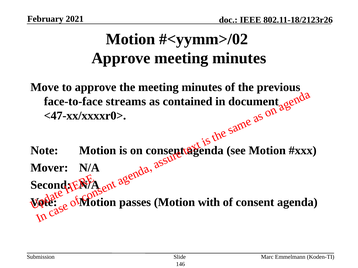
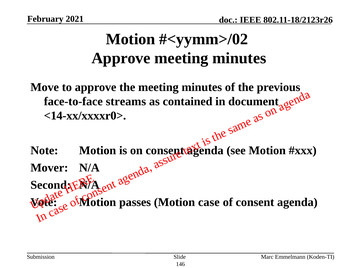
<47-xx/xxxxr0>: <47-xx/xxxxr0> -> <14-xx/xxxxr0> (85, 116)
with: with -> case (209, 203)
